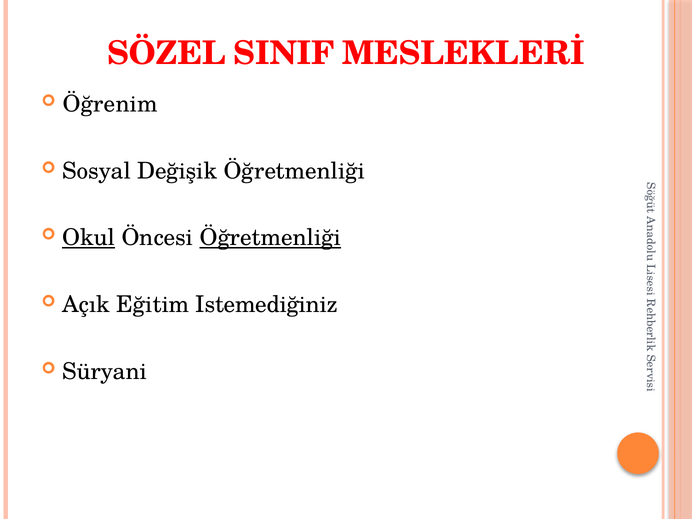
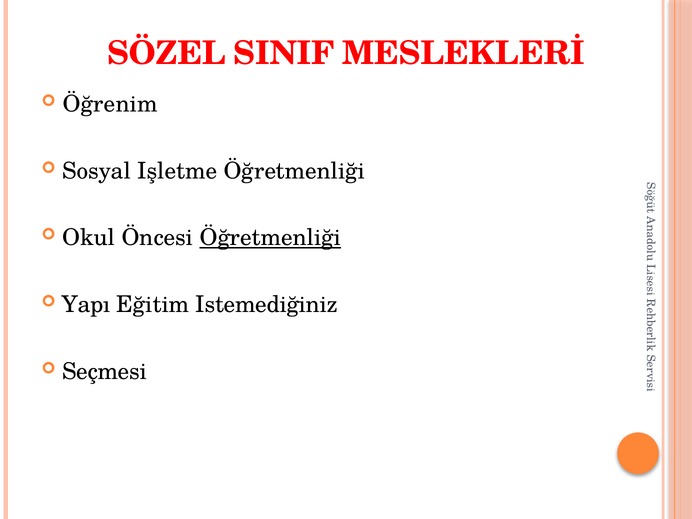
Değişik: Değişik -> Işletme (177, 171)
Okul underline: present -> none (89, 238)
Açık: Açık -> Yapı (86, 305)
Süryani: Süryani -> Seçmesi (105, 372)
